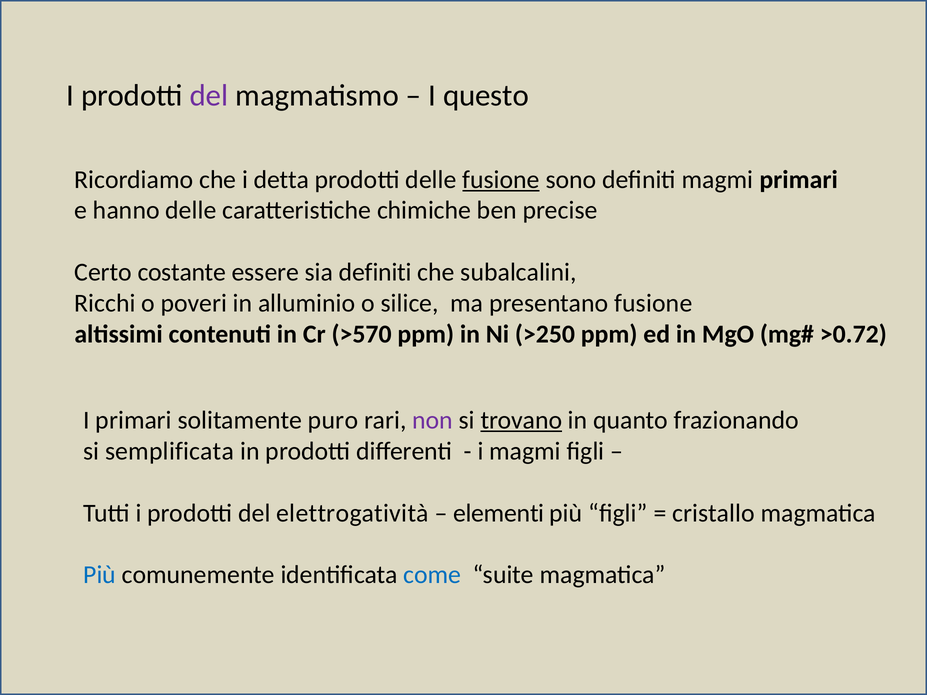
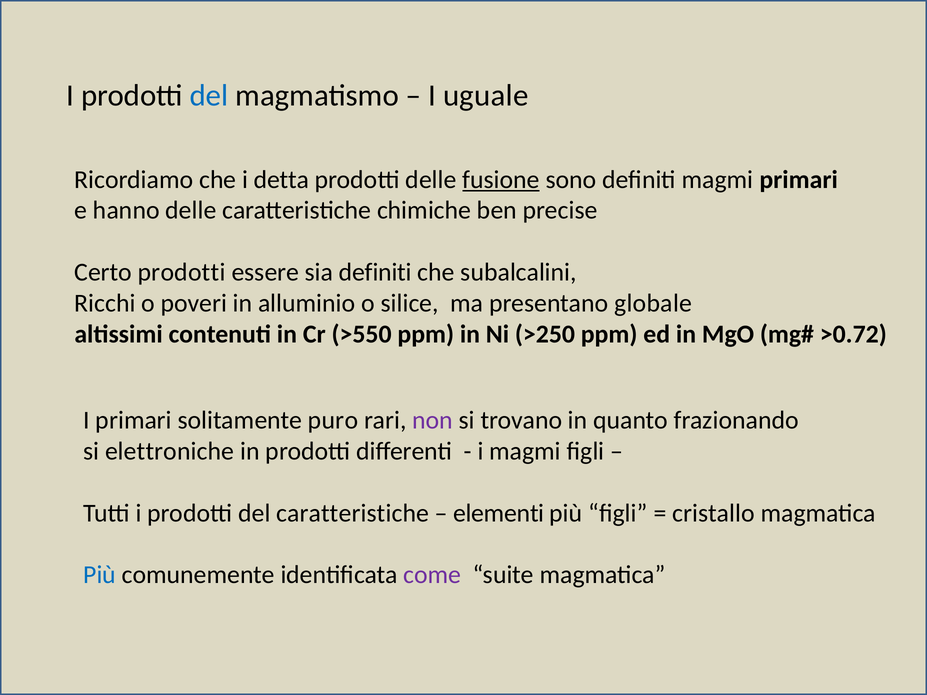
del colour: purple -> blue (209, 95)
questo: questo -> uguale (486, 95)
Certo costante: costante -> prodotti (182, 272)
presentano fusione: fusione -> globale (653, 303)
>570: >570 -> >550 (362, 334)
trovano underline: present -> none (521, 421)
semplificata: semplificata -> elettroniche (170, 451)
del elettrogatività: elettrogatività -> caratteristiche (353, 513)
come colour: blue -> purple (432, 575)
